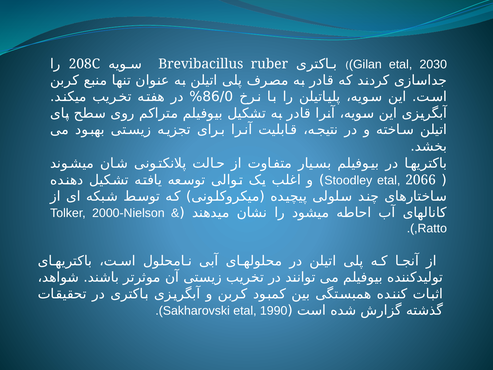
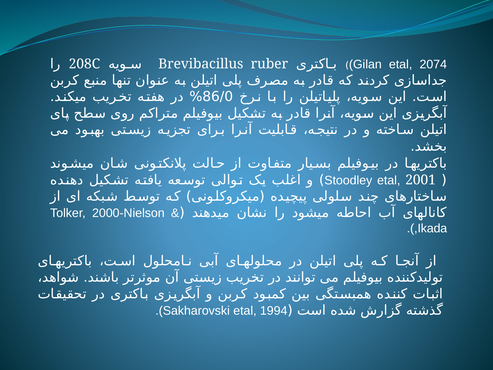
2030: 2030 -> 2074 (433, 64)
2066: 2066 -> 2001 (421, 180)
Ratto: Ratto -> Ikada (432, 228)
1990: 1990 -> 1994 (274, 311)
